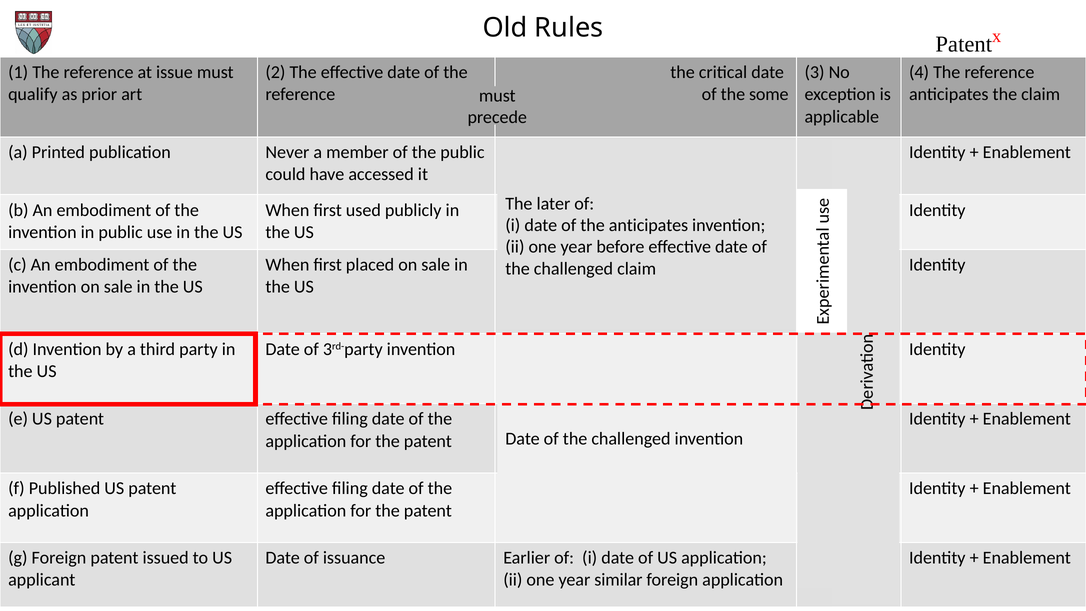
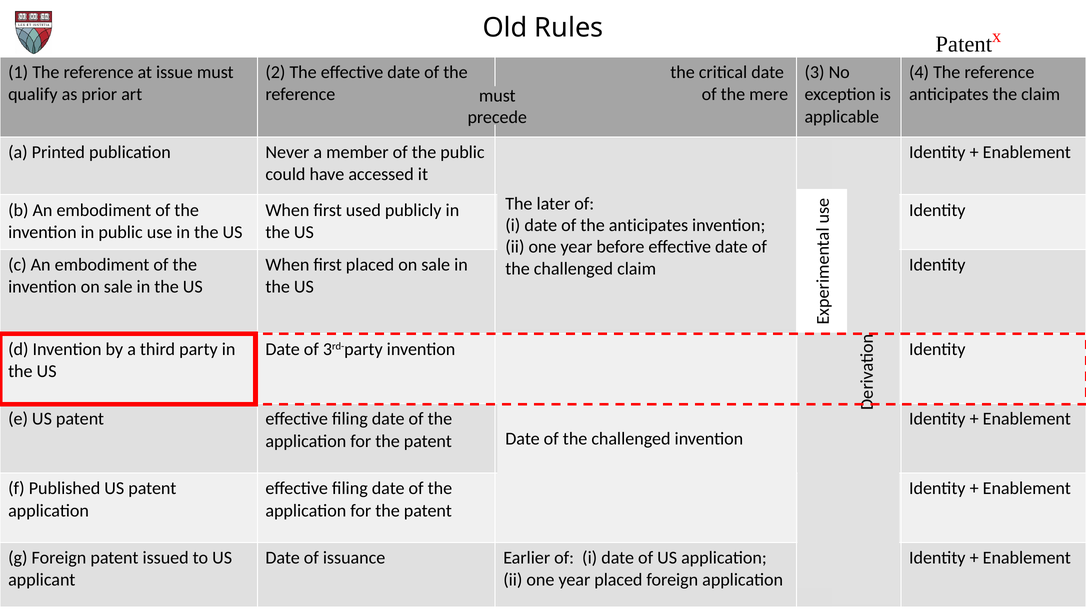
some: some -> mere (769, 94)
year similar: similar -> placed (618, 580)
